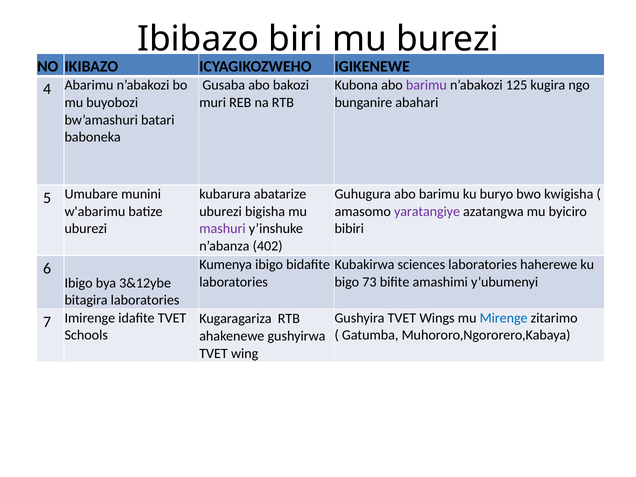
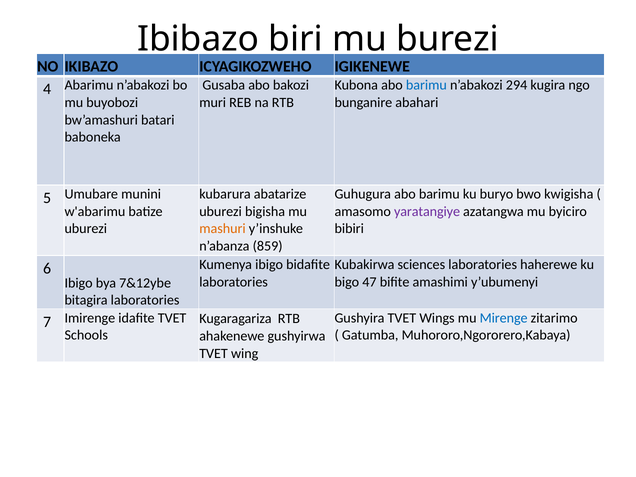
barimu colour: purple -> blue (426, 85)
125: 125 -> 294 (517, 85)
mashuri colour: purple -> orange (222, 229)
402: 402 -> 859 (268, 246)
73: 73 -> 47 (369, 282)
3&12ybe: 3&12ybe -> 7&12ybe (145, 283)
